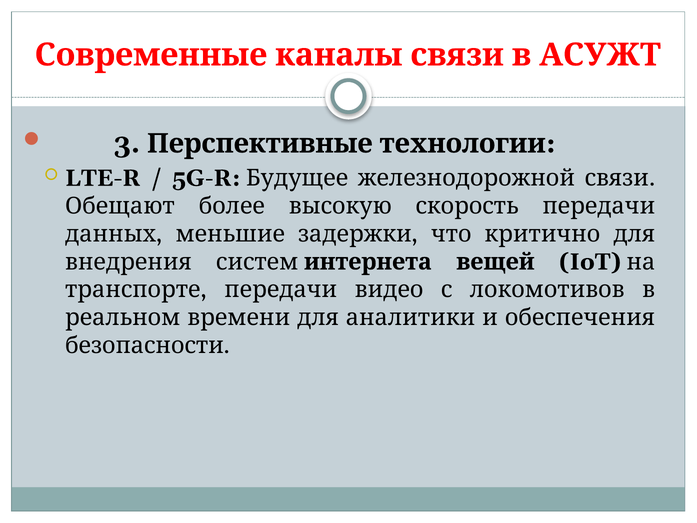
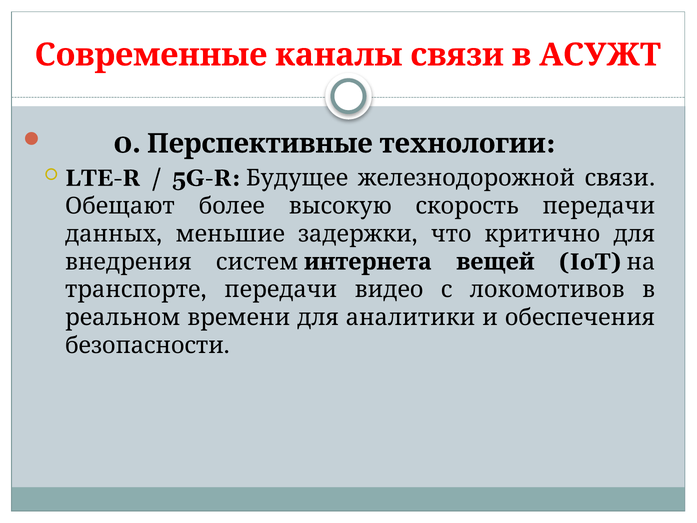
3: 3 -> 0 (127, 144)
